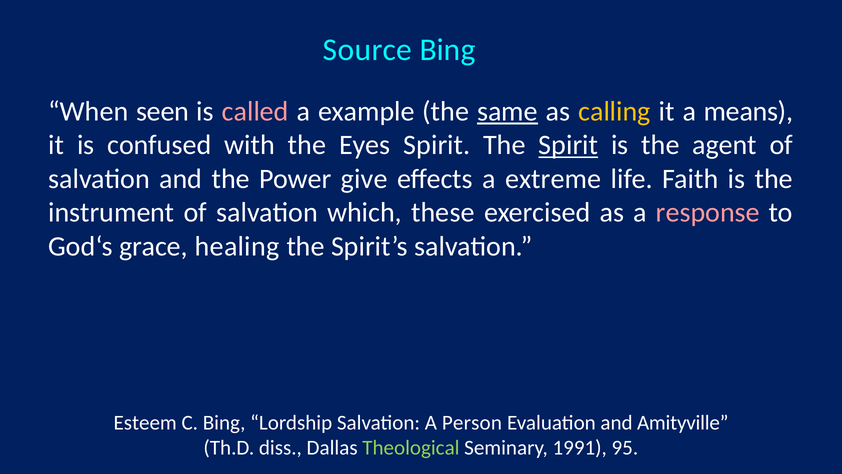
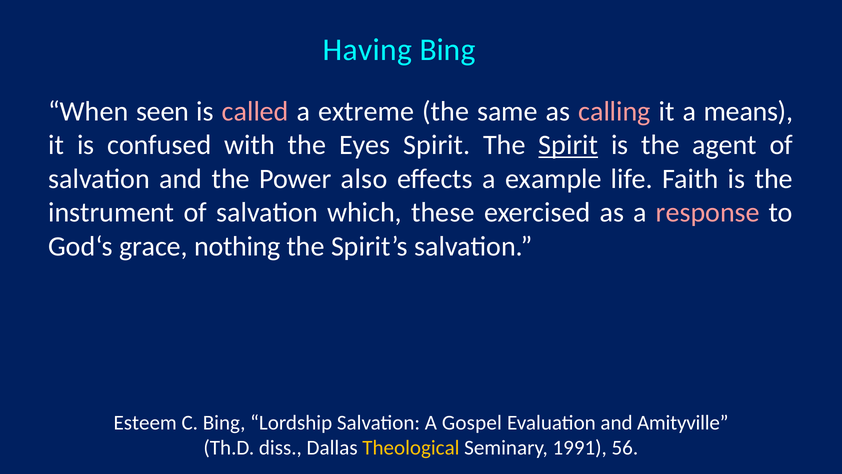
Source: Source -> Having (368, 50)
example: example -> extreme (366, 111)
same underline: present -> none (507, 111)
calling colour: yellow -> pink (614, 111)
give: give -> also (364, 179)
extreme: extreme -> example (553, 179)
healing: healing -> nothing (237, 246)
Person: Person -> Gospel (472, 422)
Theological colour: light green -> yellow (411, 448)
95: 95 -> 56 (625, 448)
